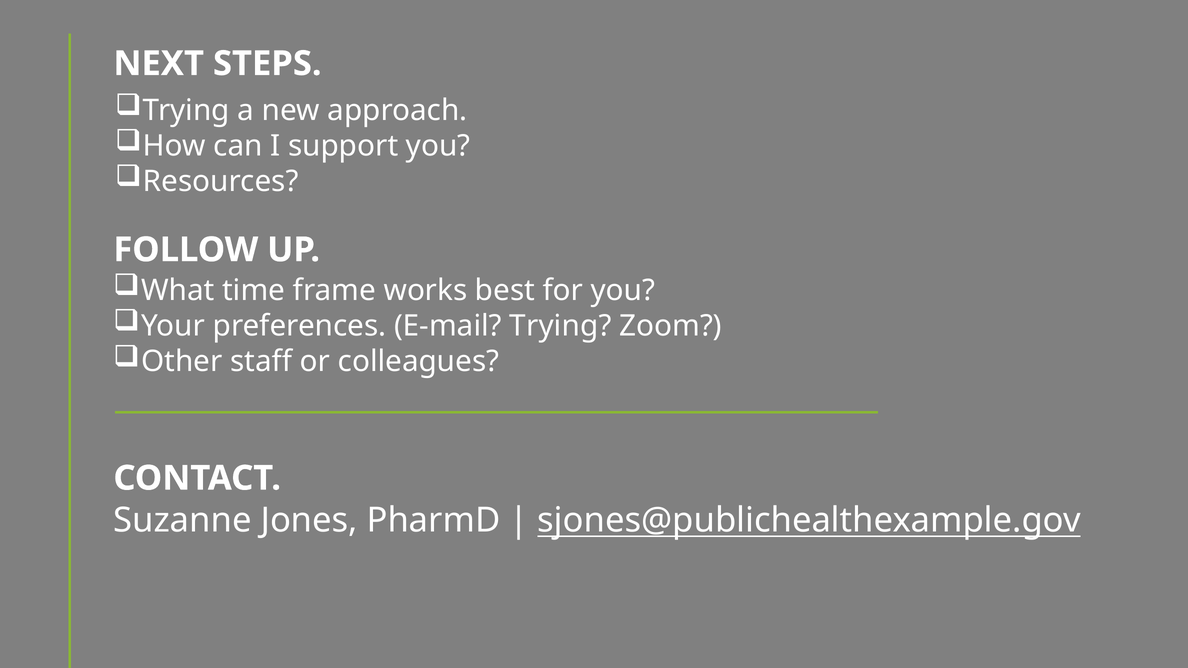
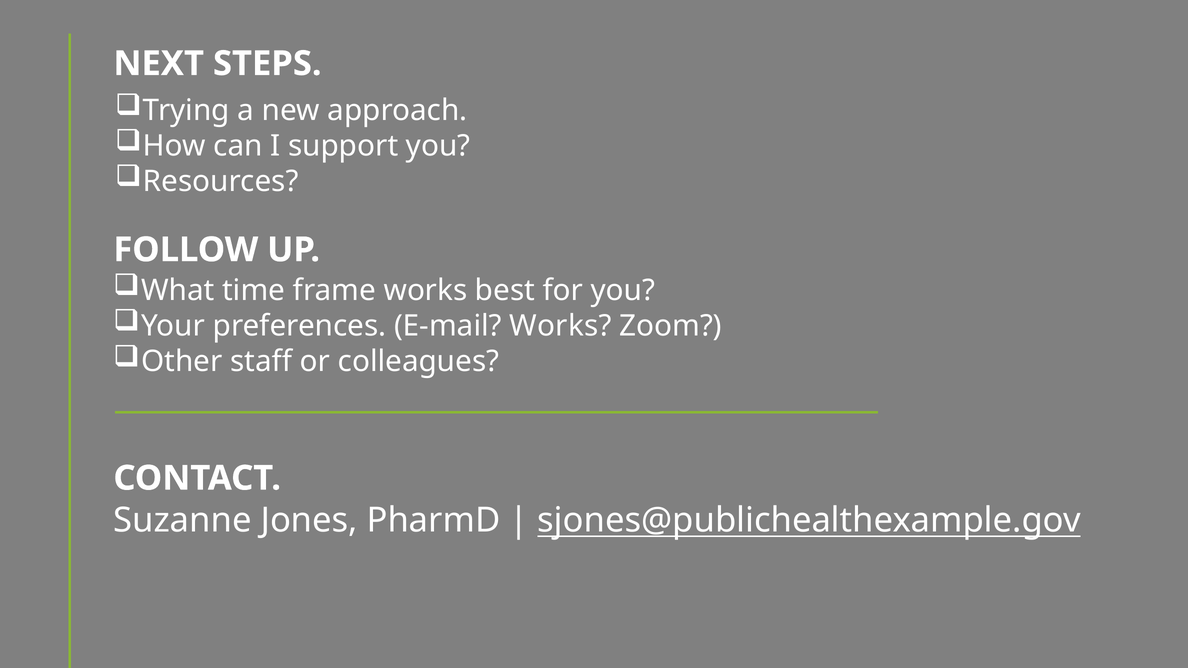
E-mail Trying: Trying -> Works (560, 326)
